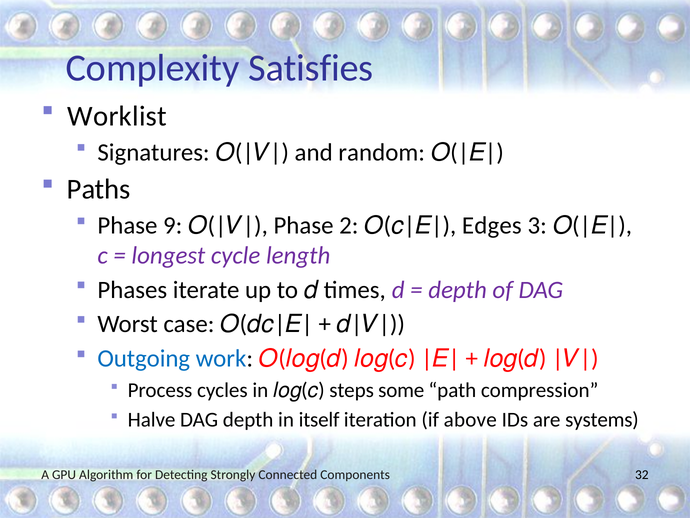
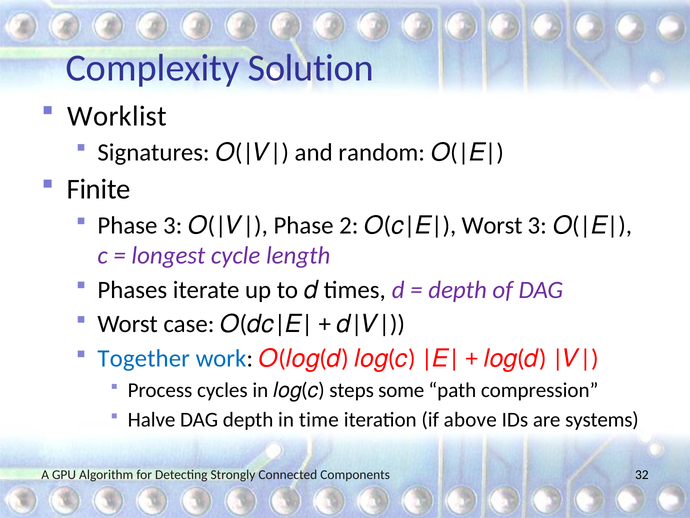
Satisfies: Satisfies -> Solution (311, 68)
Paths: Paths -> Finite (99, 189)
Phase 9: 9 -> 3 (173, 225)
Edges: Edges -> Worst (492, 225)
Outgoing: Outgoing -> Together (144, 358)
itself: itself -> time (319, 419)
